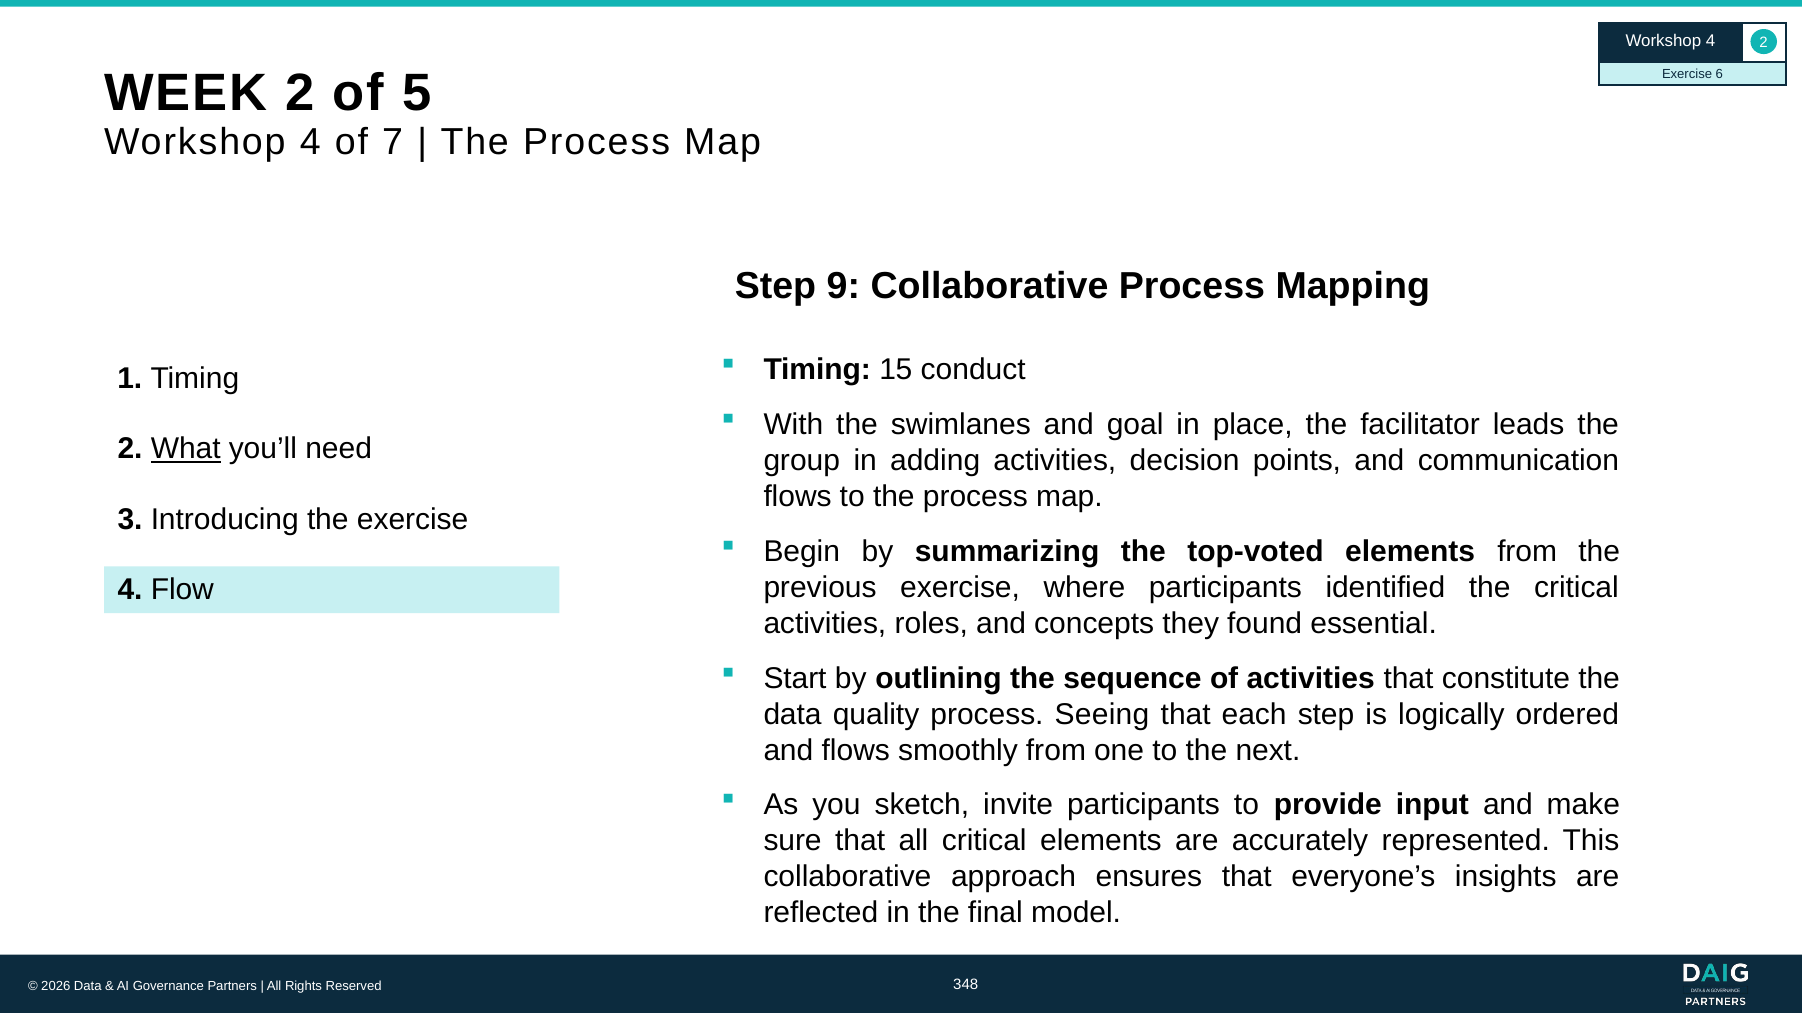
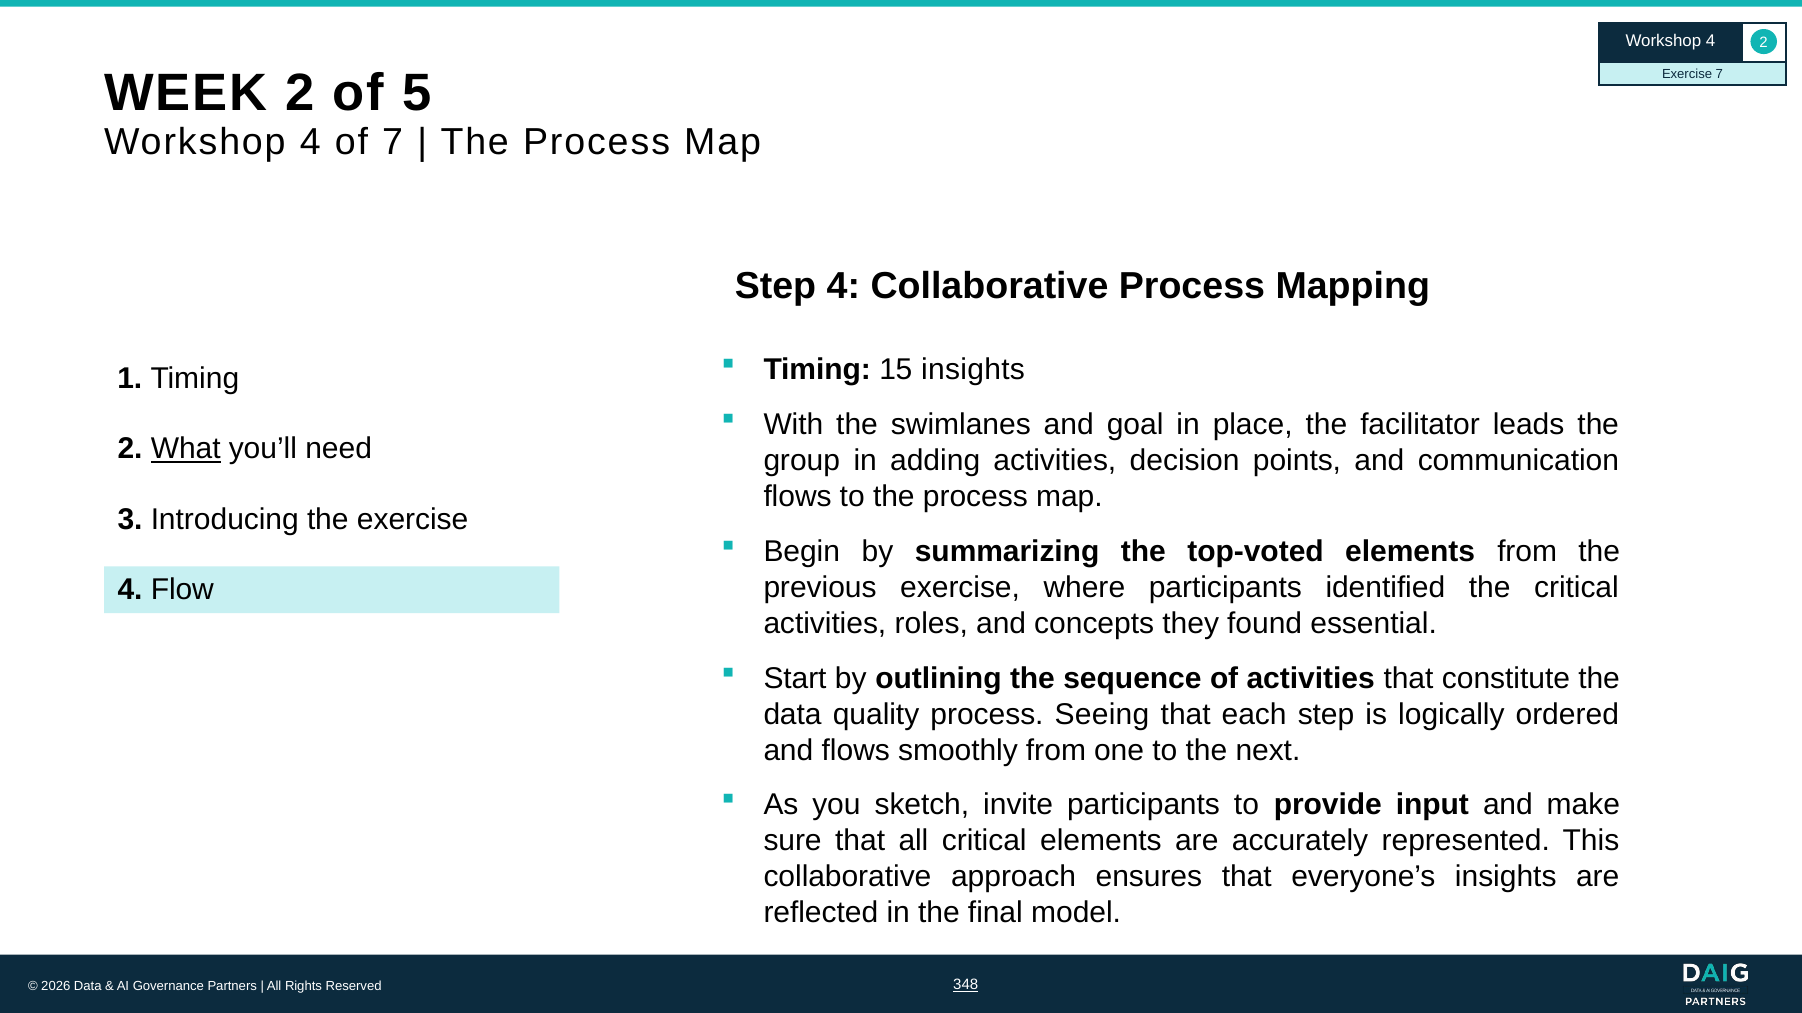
Exercise 6: 6 -> 7 (1719, 75)
Step 9: 9 -> 4 (843, 286)
15 conduct: conduct -> insights (973, 370)
348 underline: none -> present (966, 985)
